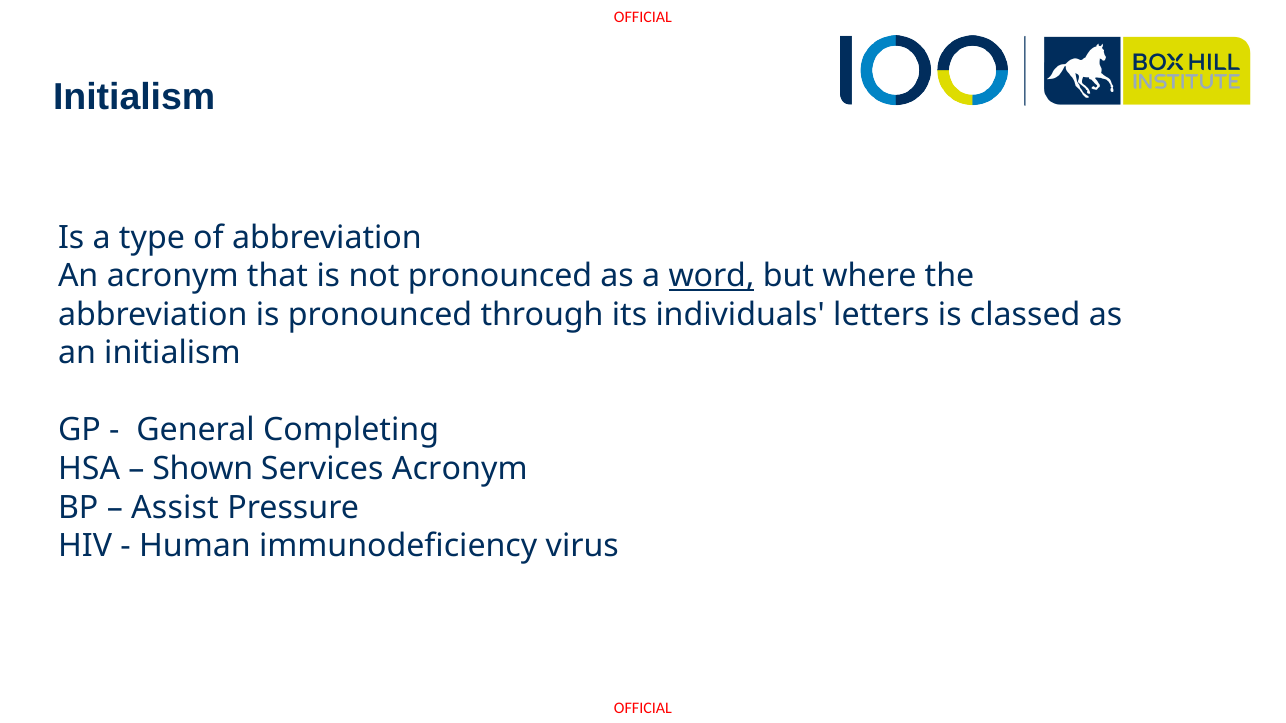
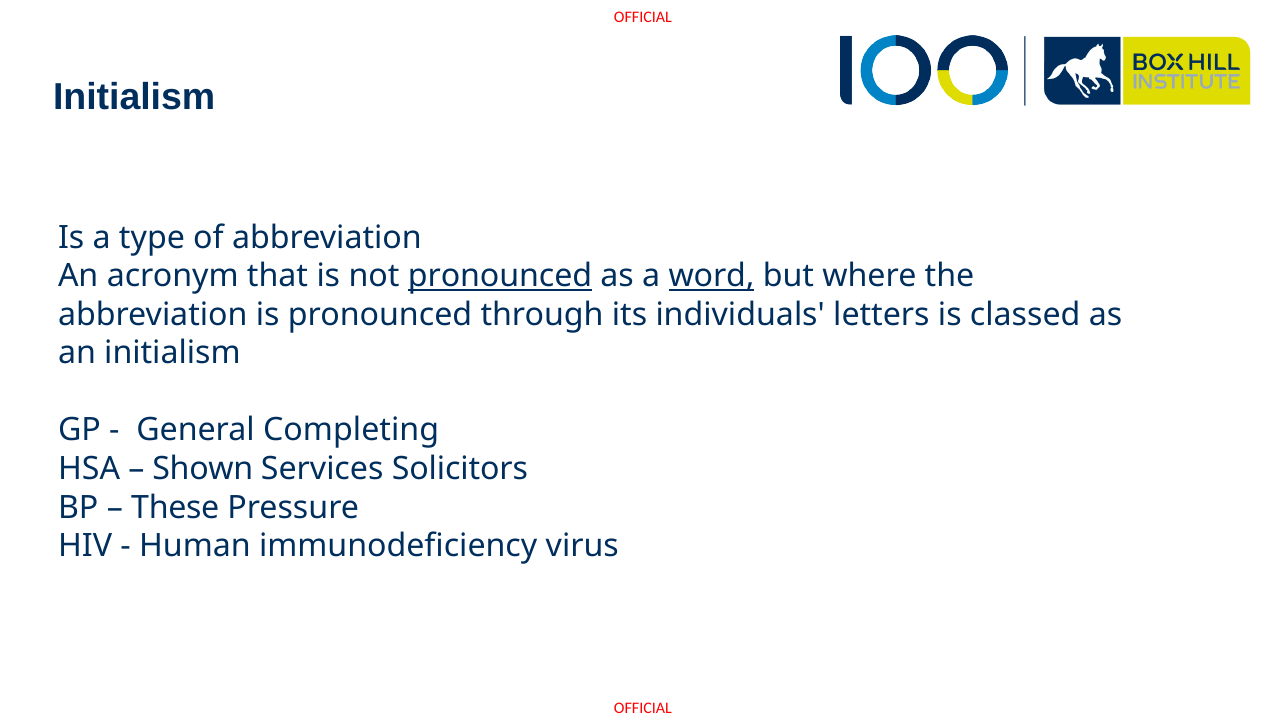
pronounced underline: none -> present (500, 276)
Services Acronym: Acronym -> Solicitors (460, 469)
Assist: Assist -> These (175, 508)
